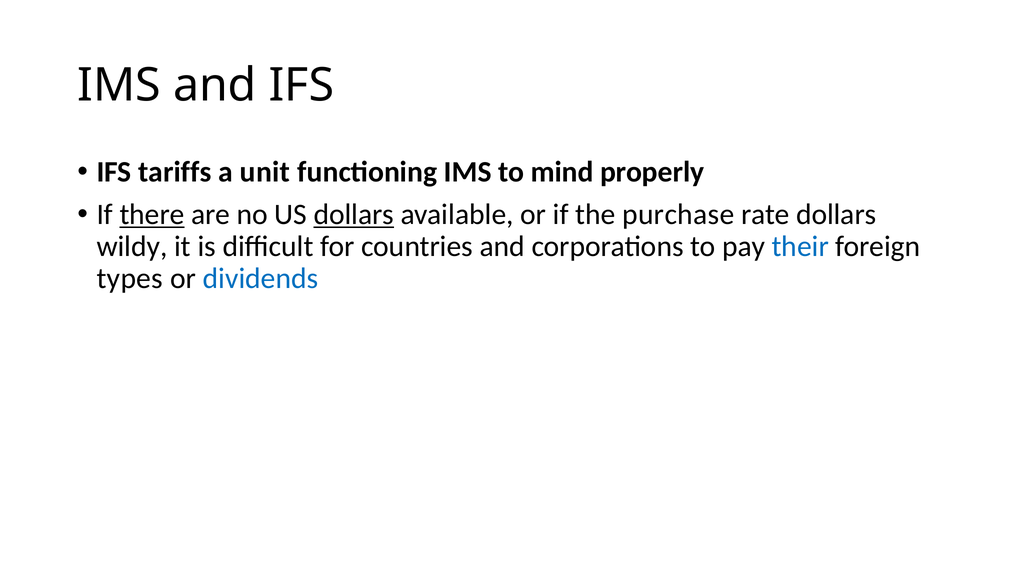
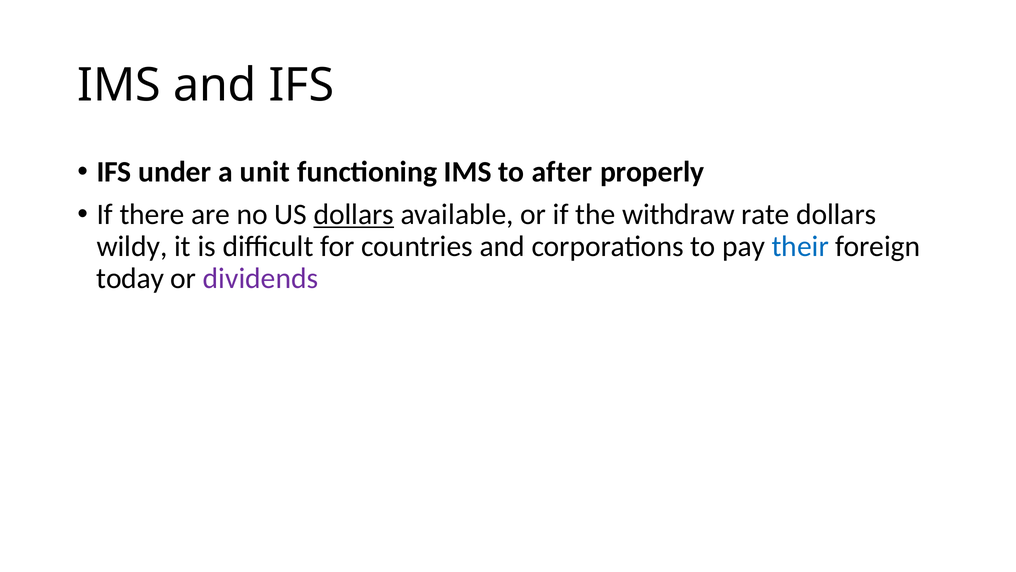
tariffs: tariffs -> under (175, 172)
mind: mind -> after (562, 172)
there underline: present -> none (152, 214)
purchase: purchase -> withdraw (679, 214)
types: types -> today (130, 278)
dividends colour: blue -> purple (261, 278)
